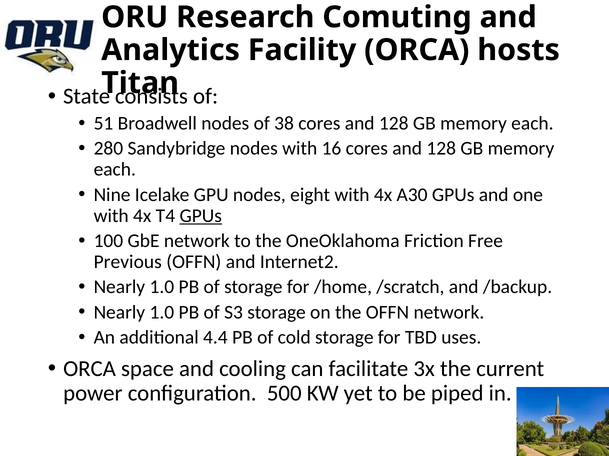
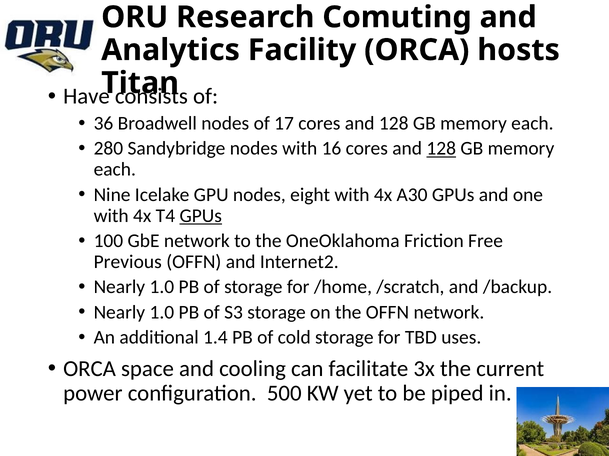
State: State -> Have (87, 96)
51: 51 -> 36 (103, 124)
38: 38 -> 17 (284, 124)
128 underline: none -> present (441, 149)
4.4: 4.4 -> 1.4 (215, 338)
